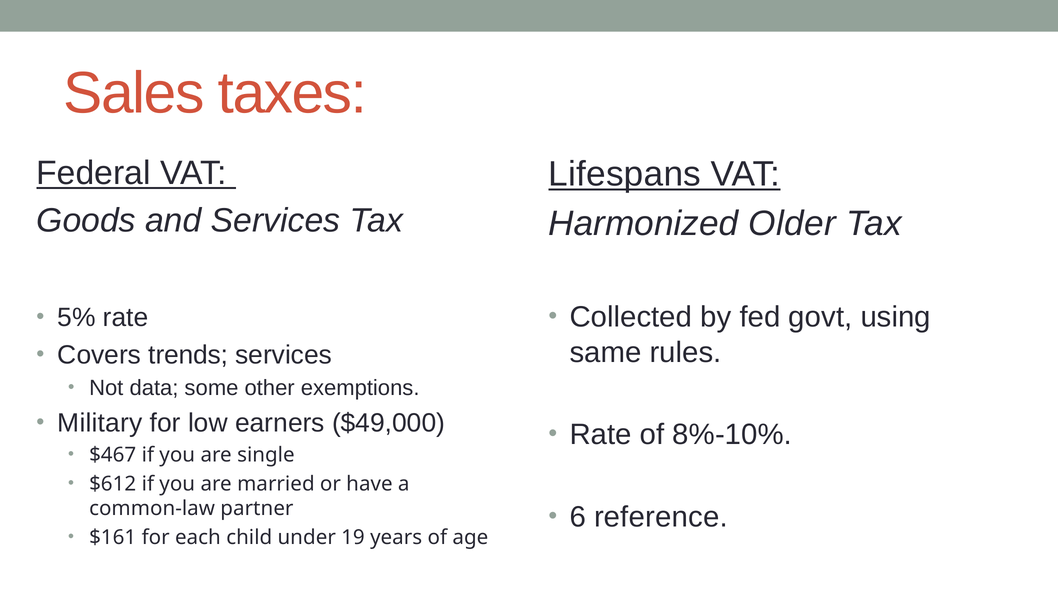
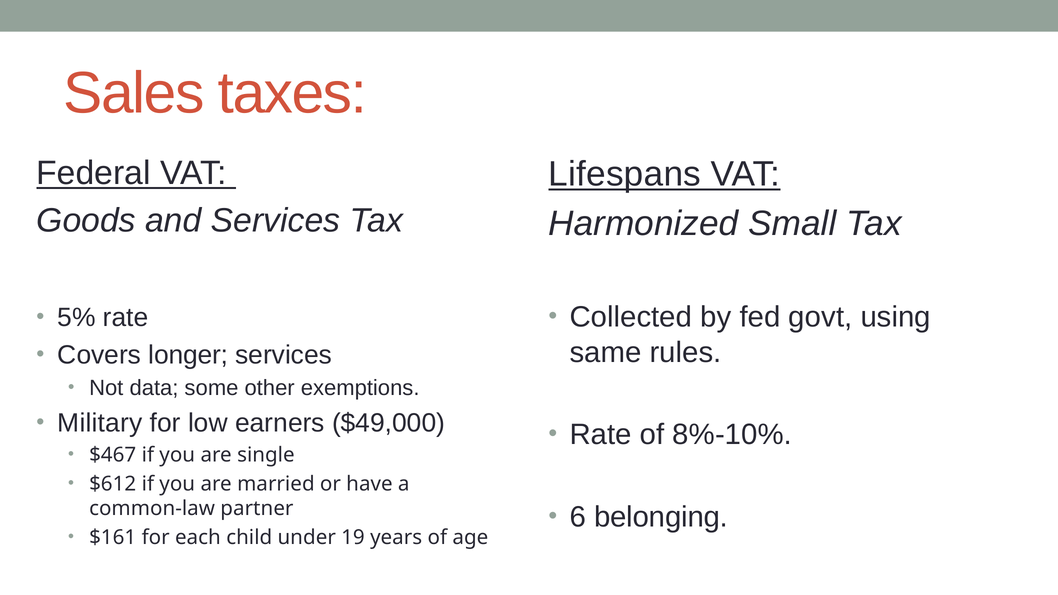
Older: Older -> Small (792, 223)
trends: trends -> longer (188, 355)
reference: reference -> belonging (661, 517)
